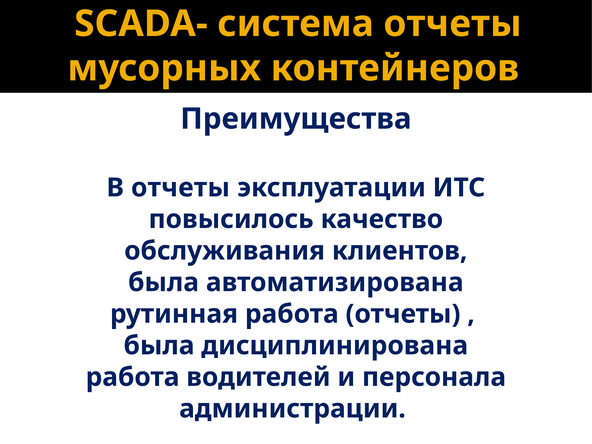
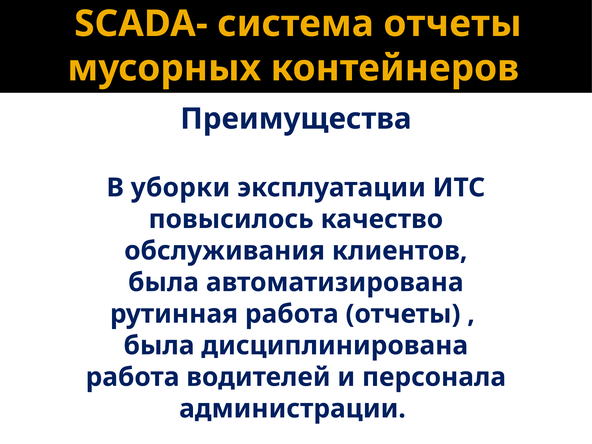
В отчеты: отчеты -> уборки (180, 188)
